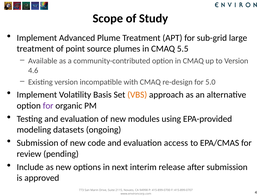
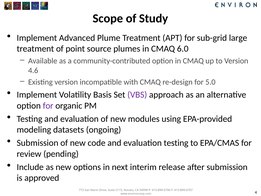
5.5: 5.5 -> 6.0 (183, 49)
VBS colour: orange -> purple (137, 95)
evaluation access: access -> testing (176, 143)
